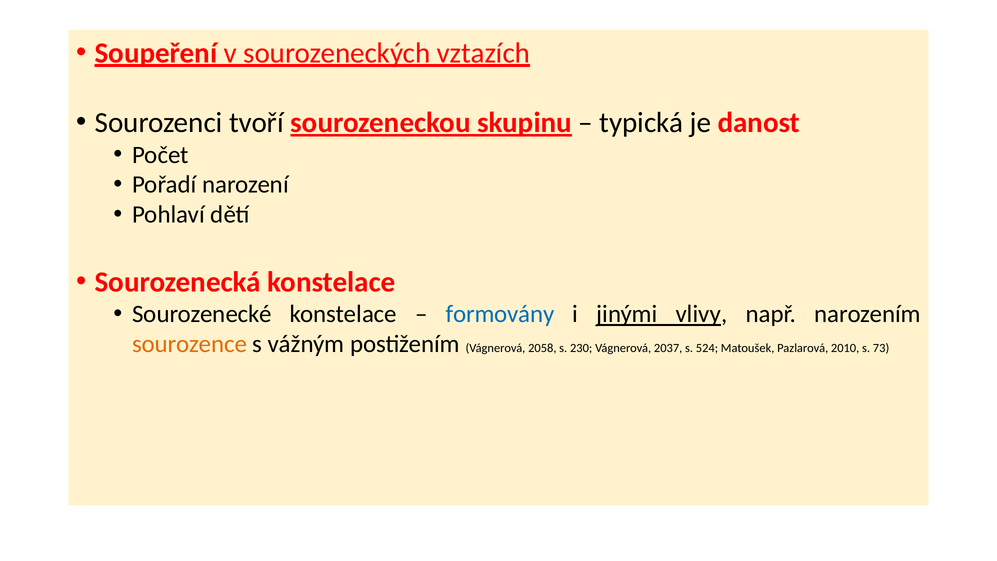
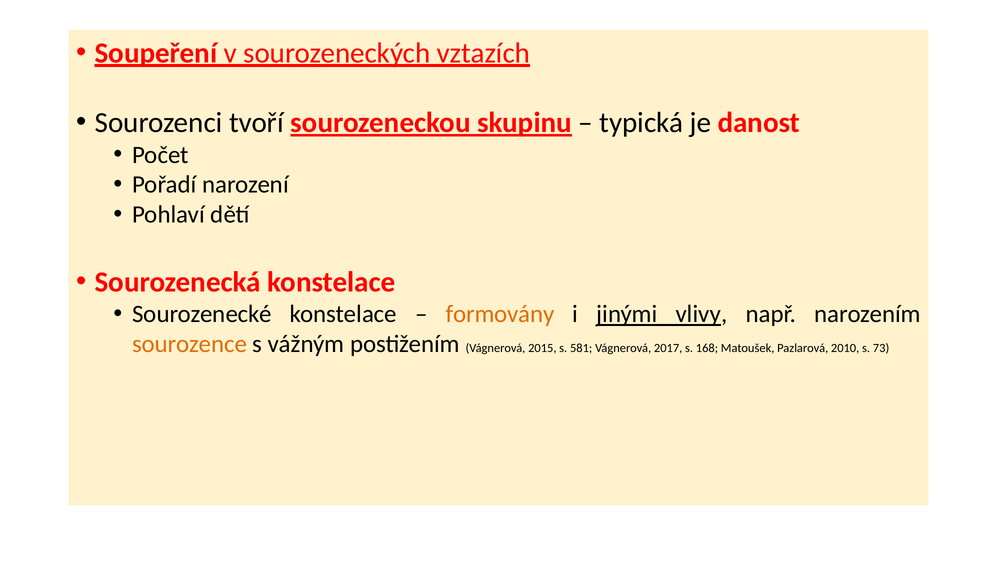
formovány colour: blue -> orange (500, 314)
2058: 2058 -> 2015 (542, 348)
230: 230 -> 581 (581, 348)
2037: 2037 -> 2017 (668, 348)
524: 524 -> 168 (707, 348)
